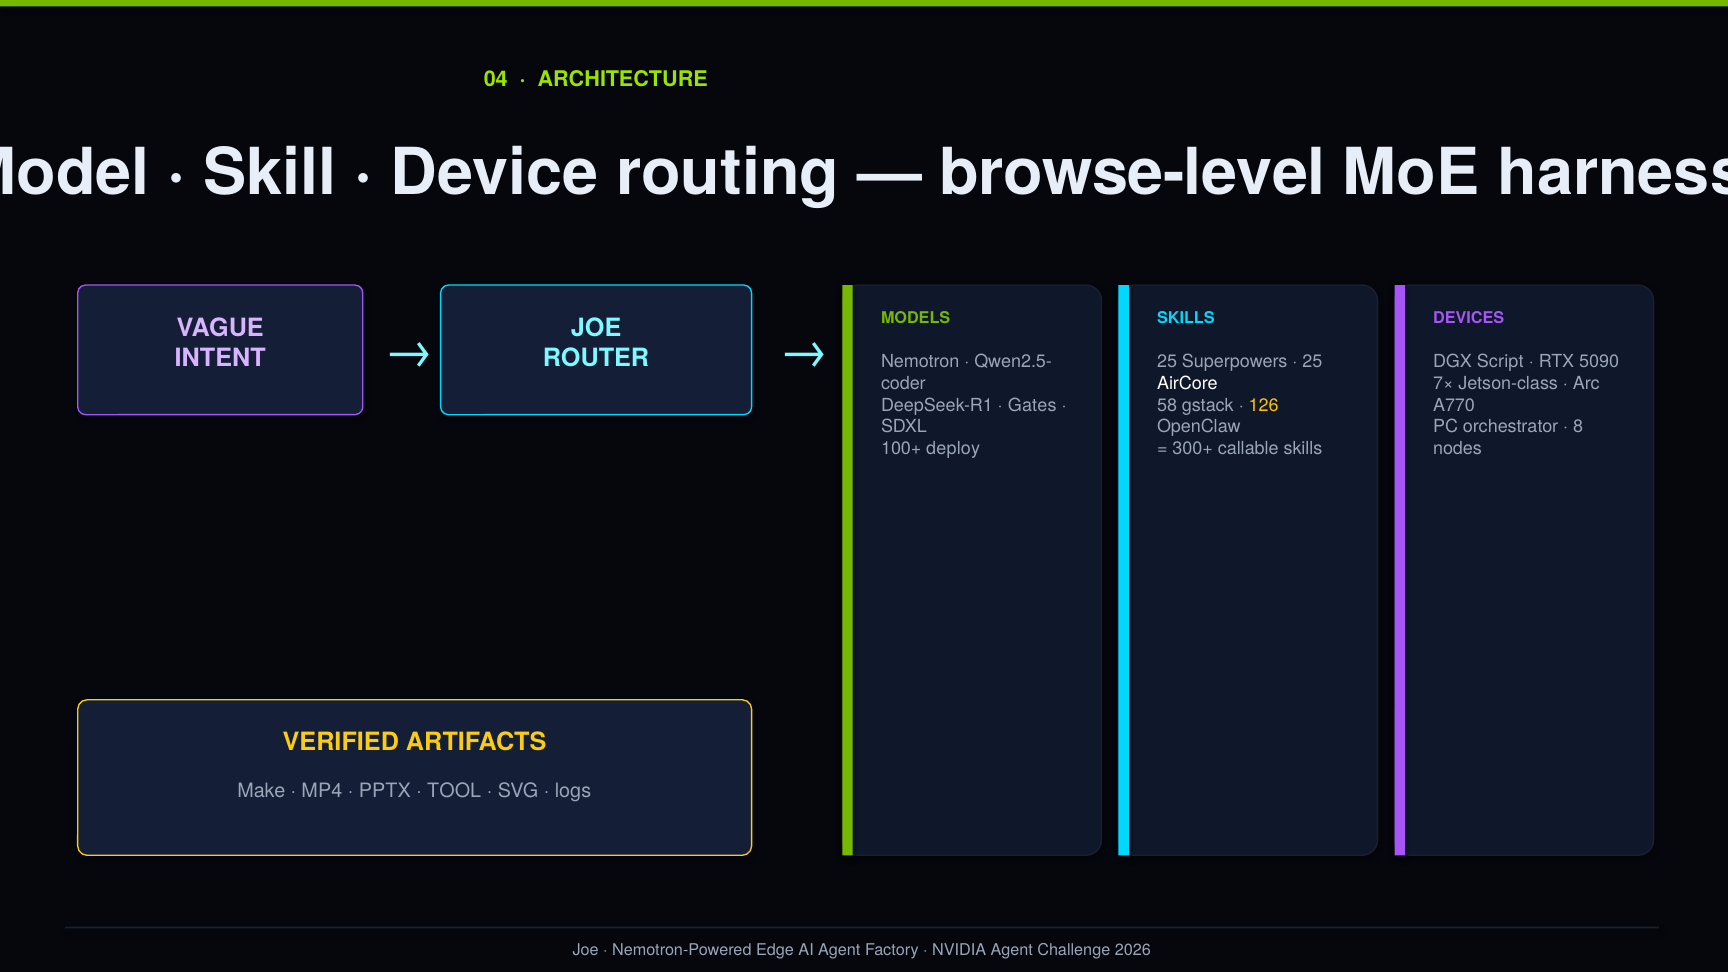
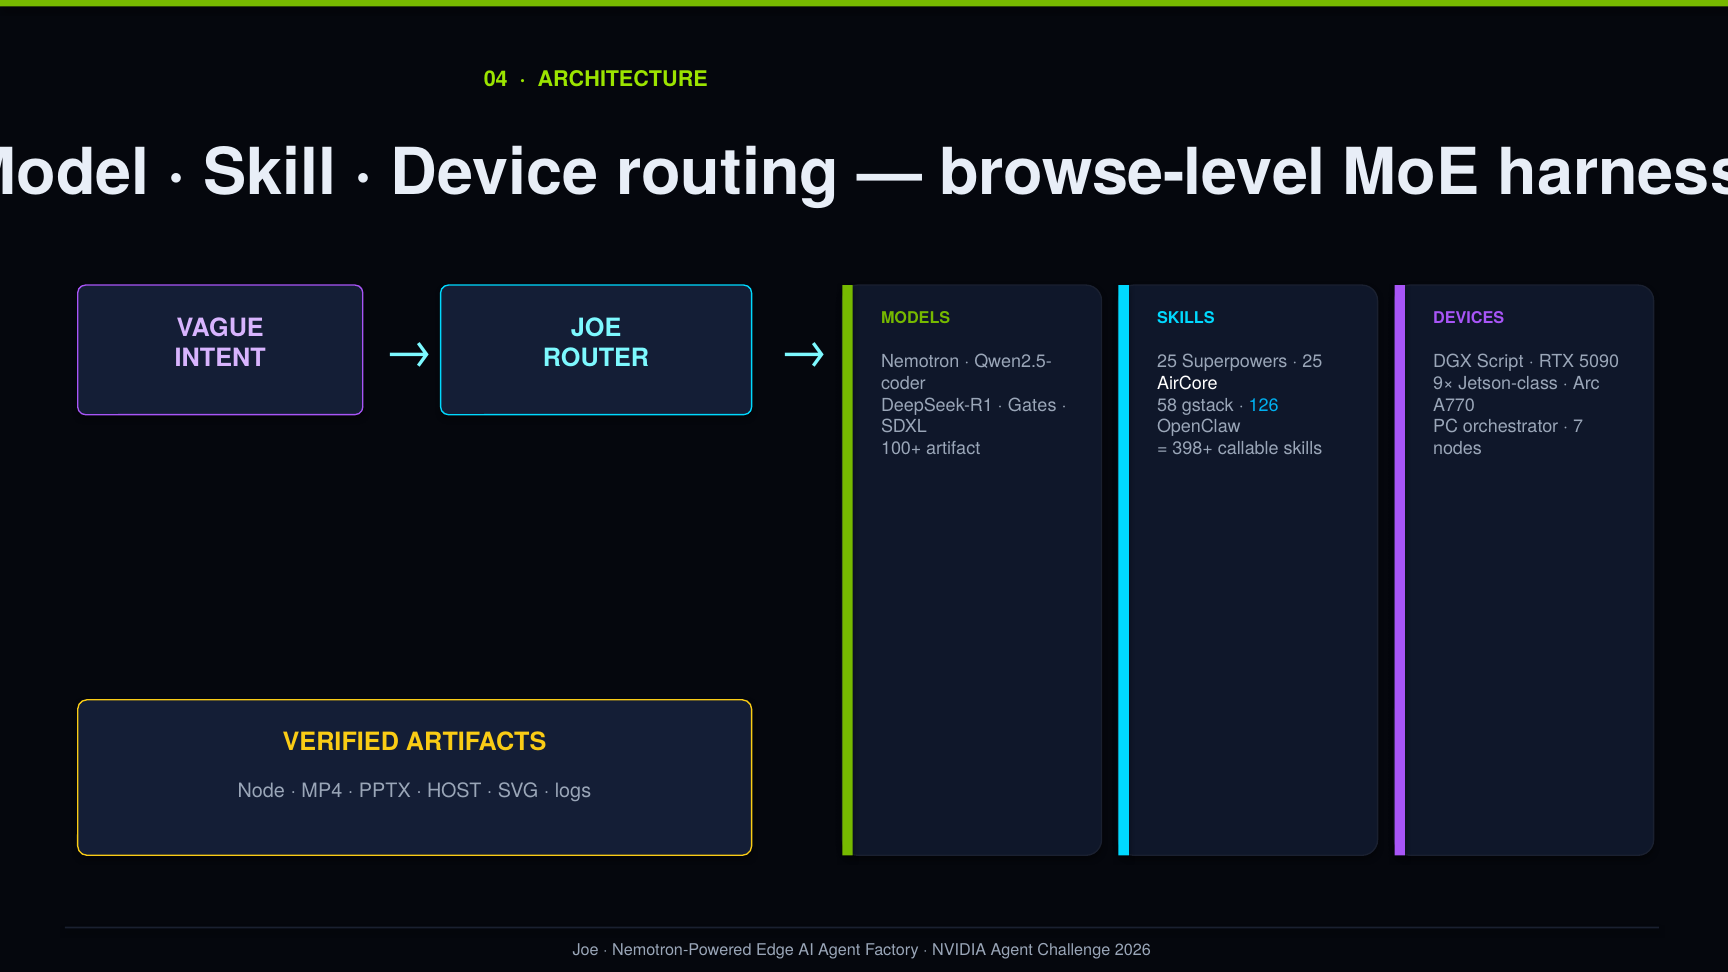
7×: 7× -> 9× (1443, 383)
126 colour: yellow -> light blue (1264, 405)
8: 8 -> 7 (1578, 427)
deploy: deploy -> artifact (953, 448)
300+: 300+ -> 398+ (1193, 448)
Make: Make -> Node (261, 791)
TOOL: TOOL -> HOST (454, 791)
